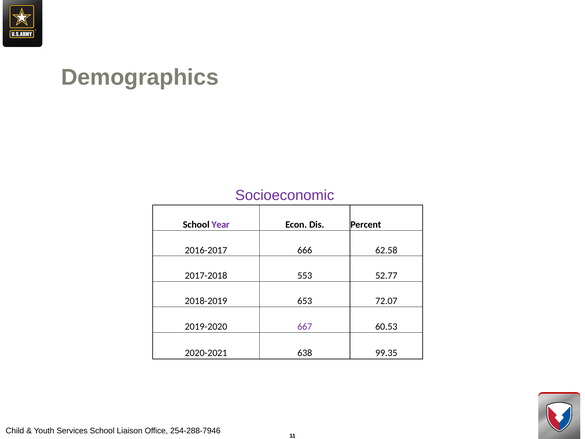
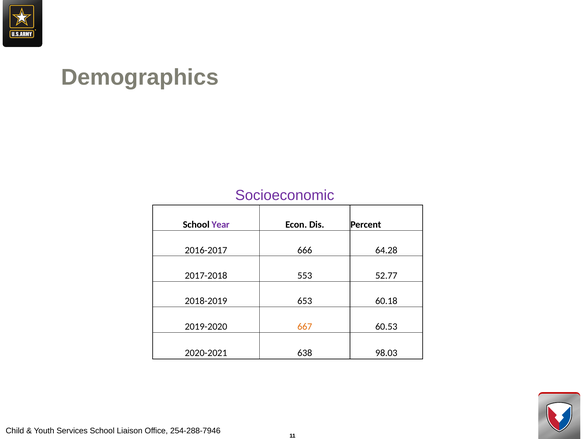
62.58: 62.58 -> 64.28 (386, 250)
72.07: 72.07 -> 60.18 (386, 301)
667 colour: purple -> orange (305, 326)
99.35: 99.35 -> 98.03 (386, 353)
